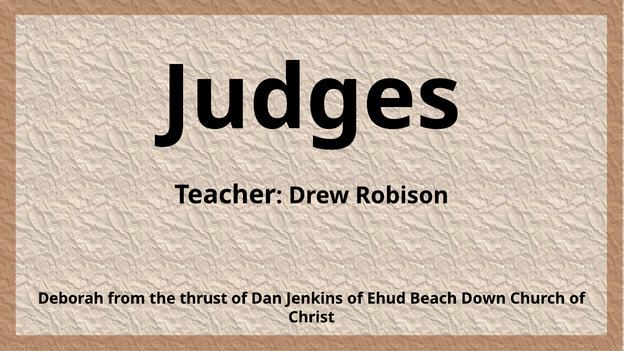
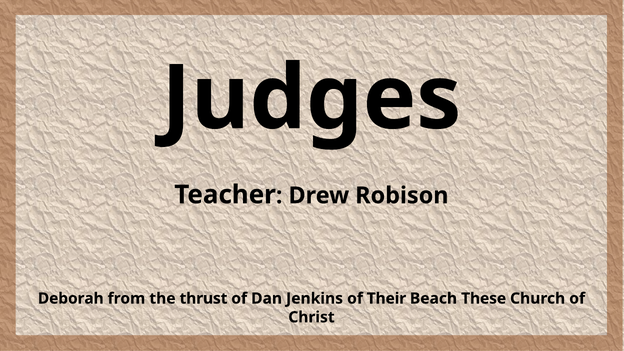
Ehud: Ehud -> Their (386, 298)
Down: Down -> These (484, 298)
